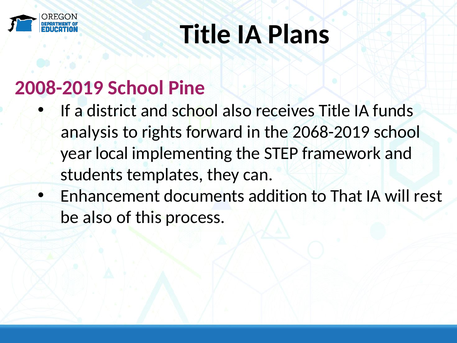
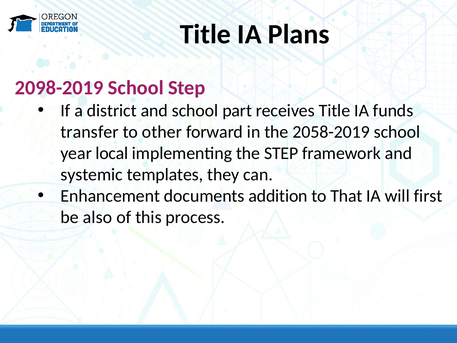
2008-2019: 2008-2019 -> 2098-2019 (59, 88)
School Pine: Pine -> Step (187, 88)
school also: also -> part (237, 110)
analysis: analysis -> transfer (90, 132)
rights: rights -> other (162, 132)
2068-2019: 2068-2019 -> 2058-2019 (331, 132)
students: students -> systemic (92, 174)
rest: rest -> first (428, 196)
